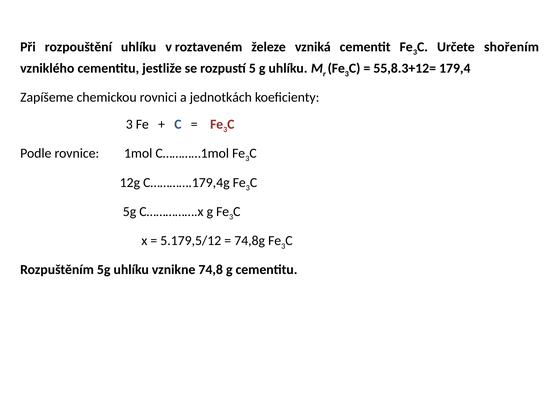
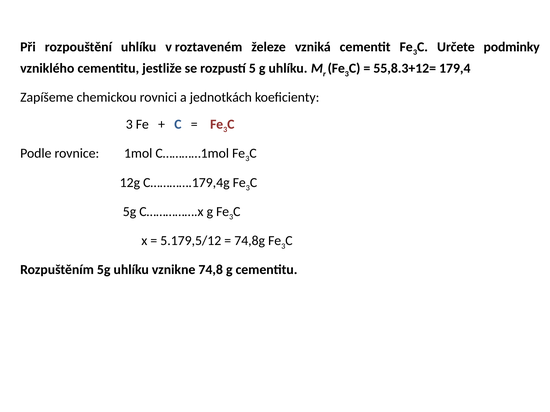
shořením: shořením -> podminky (512, 47)
